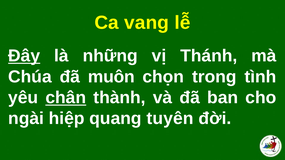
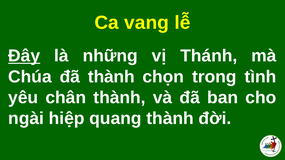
đã muôn: muôn -> thành (111, 77)
chân underline: present -> none (66, 98)
quang tuyên: tuyên -> thành (170, 119)
